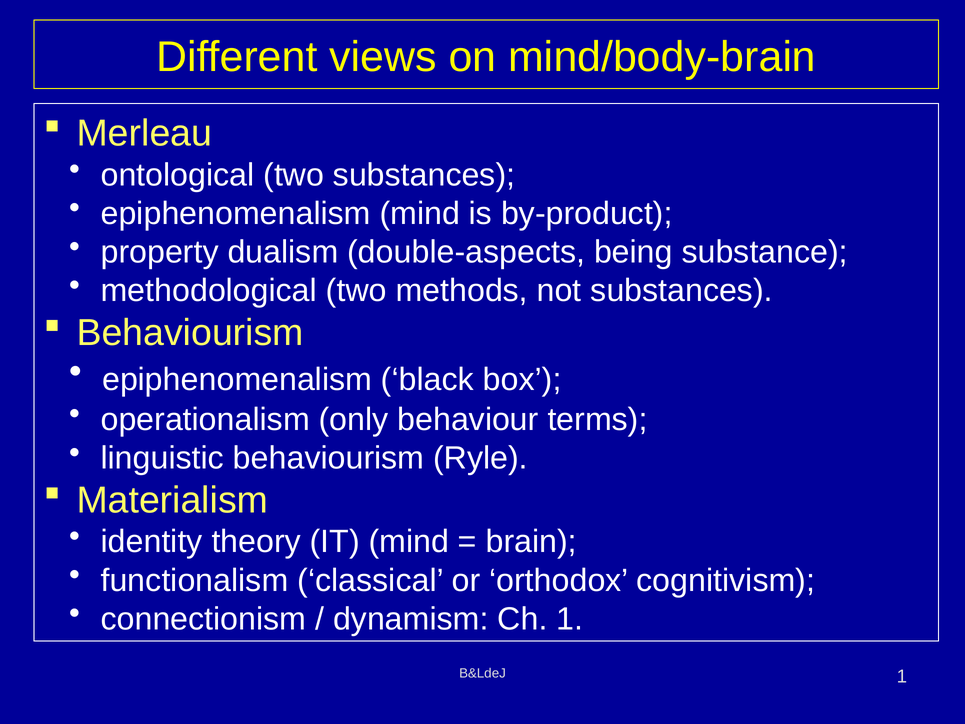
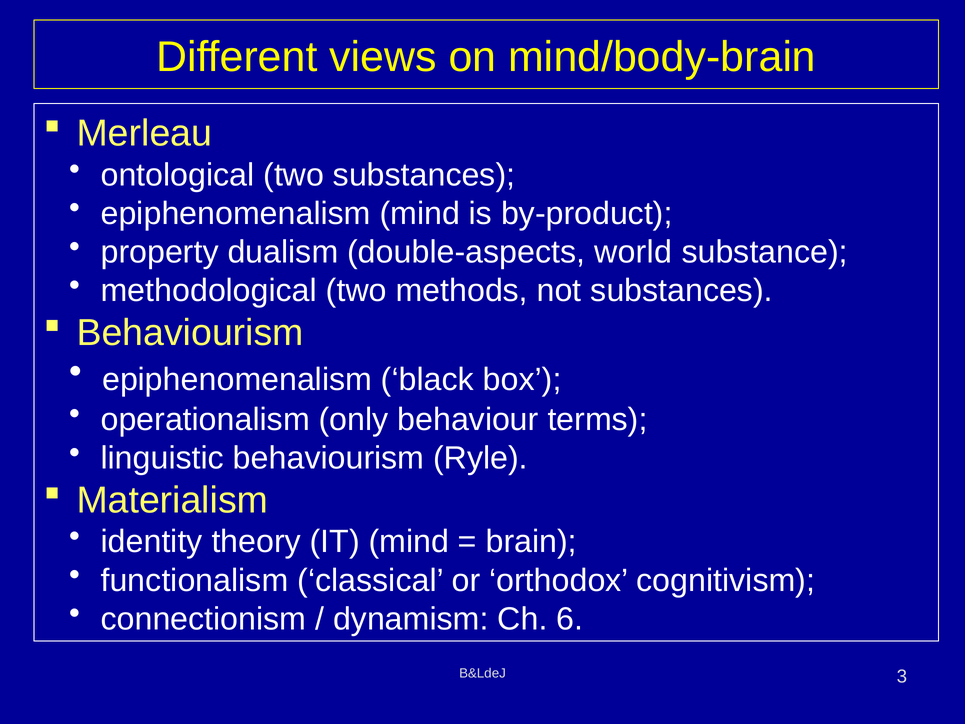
being: being -> world (633, 252)
Ch 1: 1 -> 6 (570, 619)
B&LdeJ 1: 1 -> 3 (902, 676)
